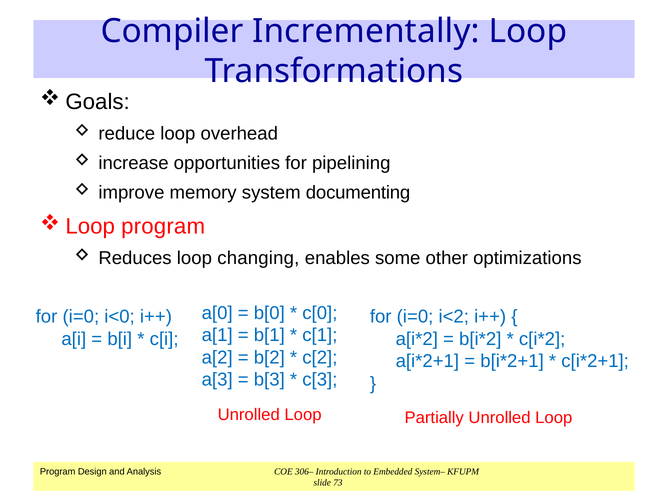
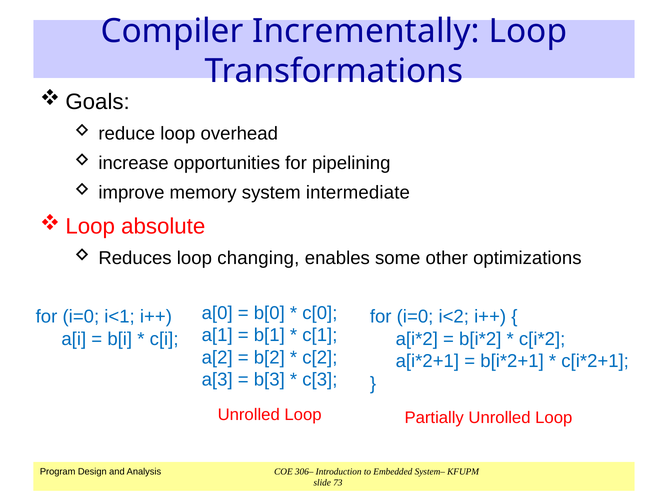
documenting: documenting -> intermediate (358, 193)
program: program -> absolute (163, 226)
i<0: i<0 -> i<1 (120, 317)
